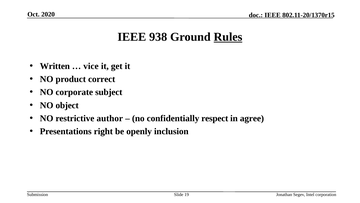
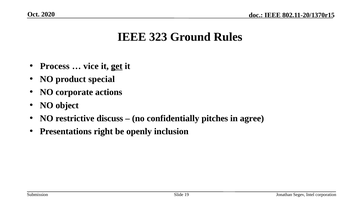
938: 938 -> 323 (158, 37)
Rules underline: present -> none (228, 37)
Written: Written -> Process (55, 66)
get underline: none -> present (117, 66)
correct: correct -> special (102, 79)
subject: subject -> actions (109, 92)
author: author -> discuss (110, 118)
respect: respect -> pitches (215, 118)
